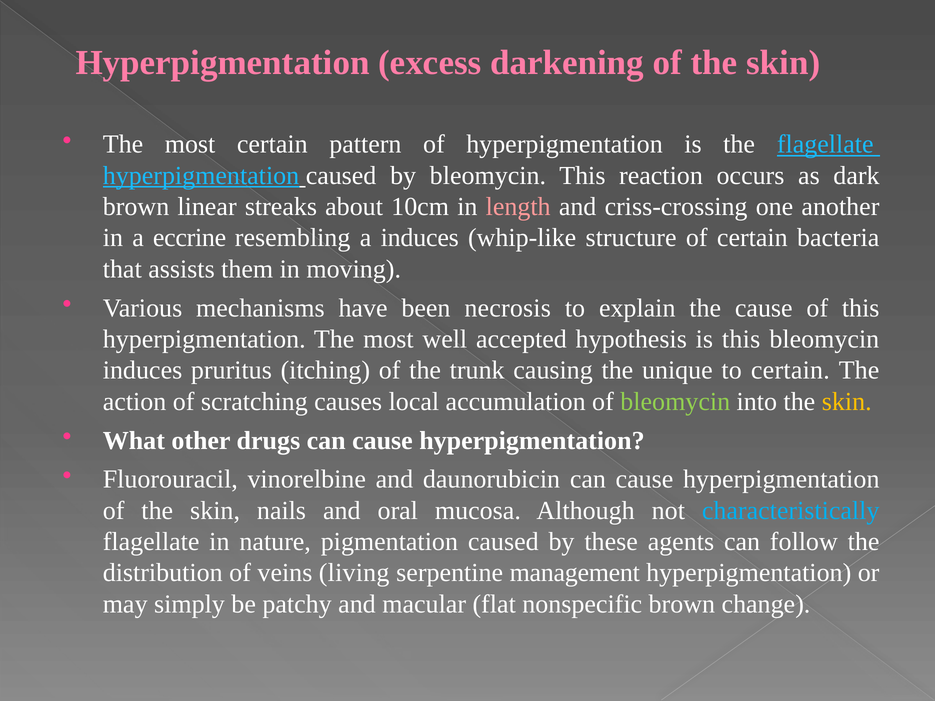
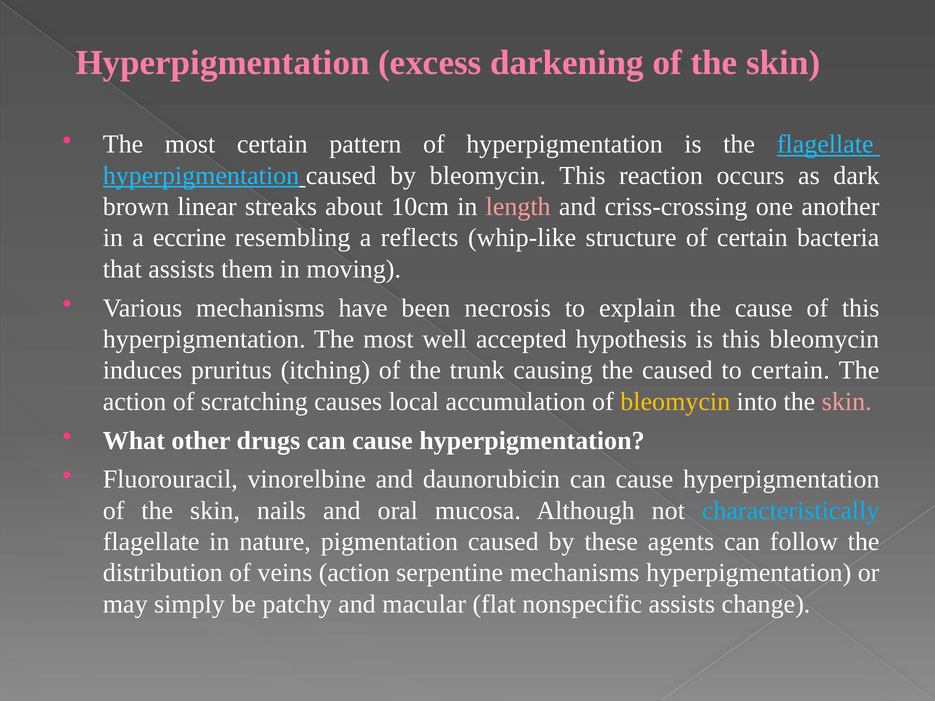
a induces: induces -> reflects (420, 238)
the unique: unique -> caused (677, 370)
bleomycin colour: light green -> yellow (675, 402)
skin colour: yellow -> pink (847, 402)
veins living: living -> action (354, 573)
serpentine management: management -> mechanisms (575, 573)
nonspecific brown: brown -> assists (682, 604)
